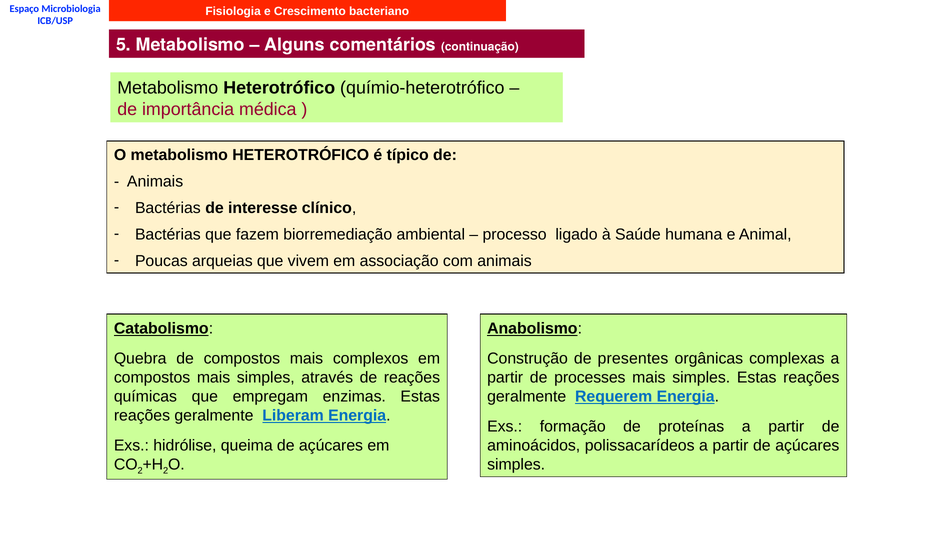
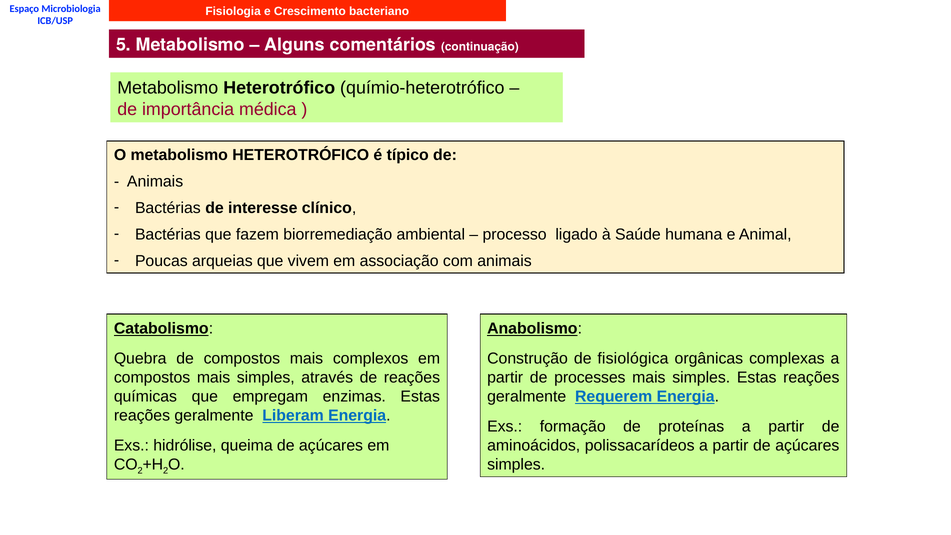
presentes: presentes -> fisiológica (633, 358)
